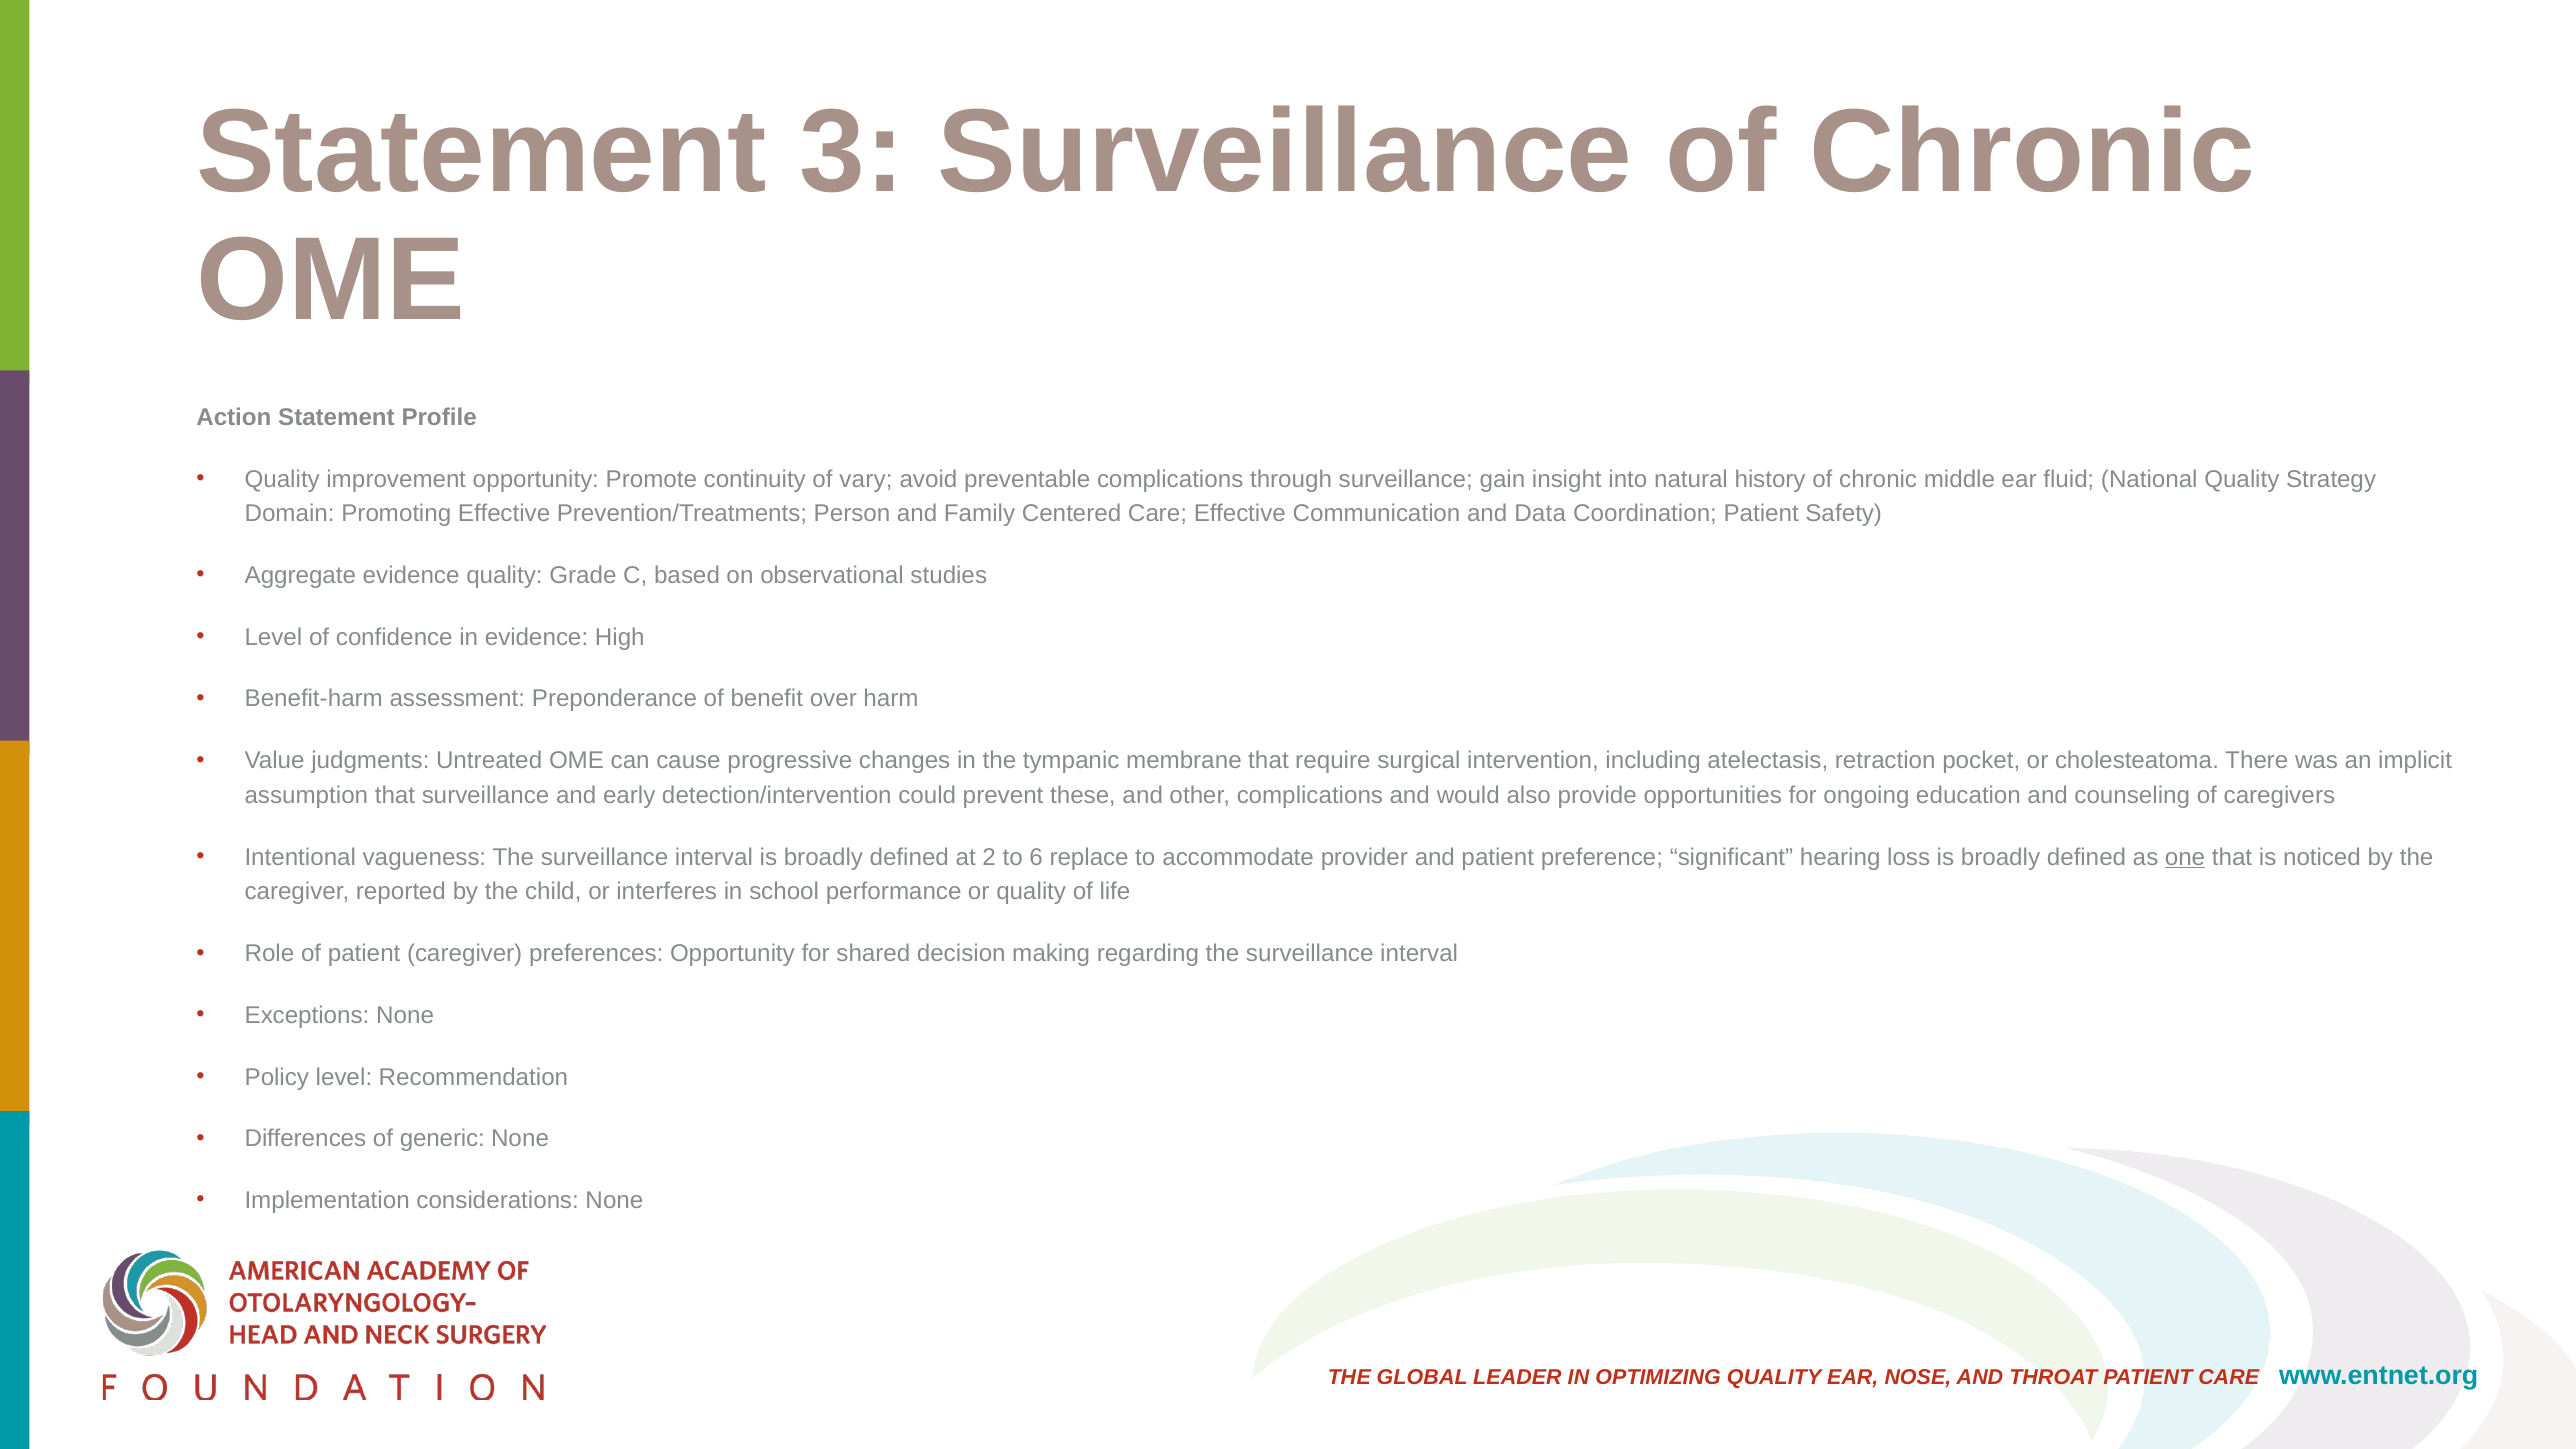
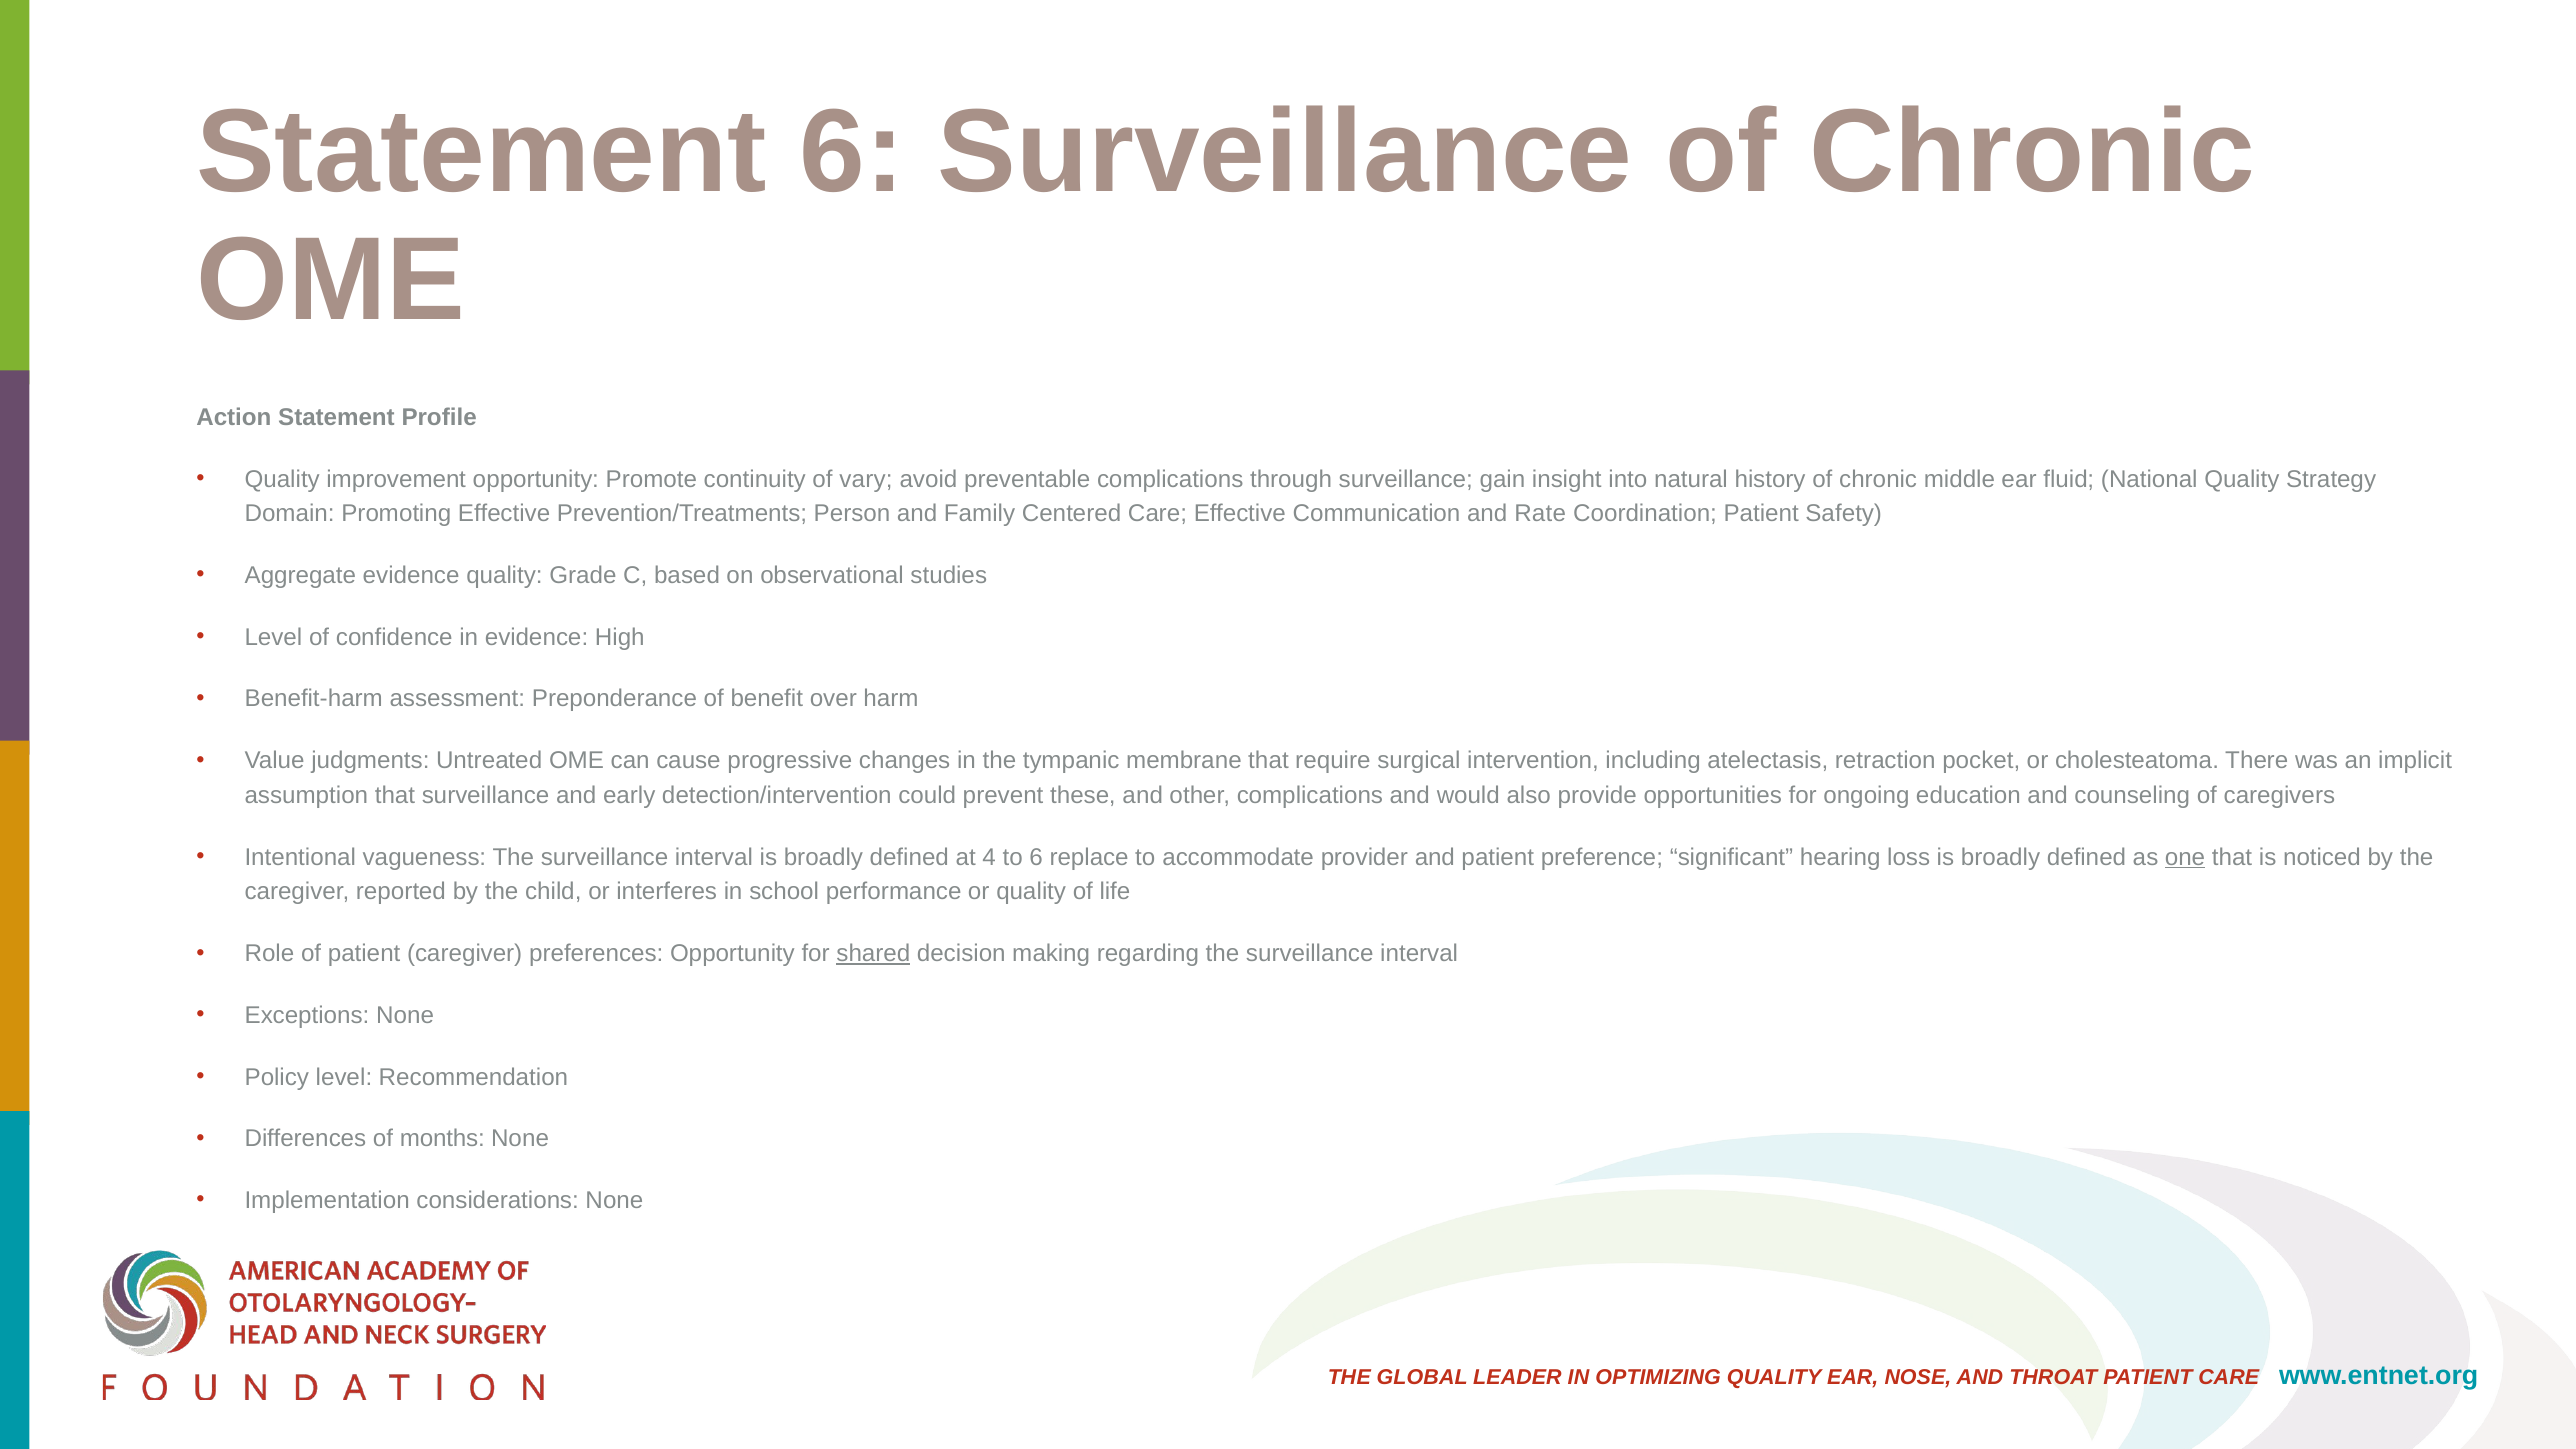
Statement 3: 3 -> 6 (852, 153)
Data: Data -> Rate (1540, 514)
2: 2 -> 4 (989, 857)
shared underline: none -> present (873, 954)
generic: generic -> months (442, 1139)
